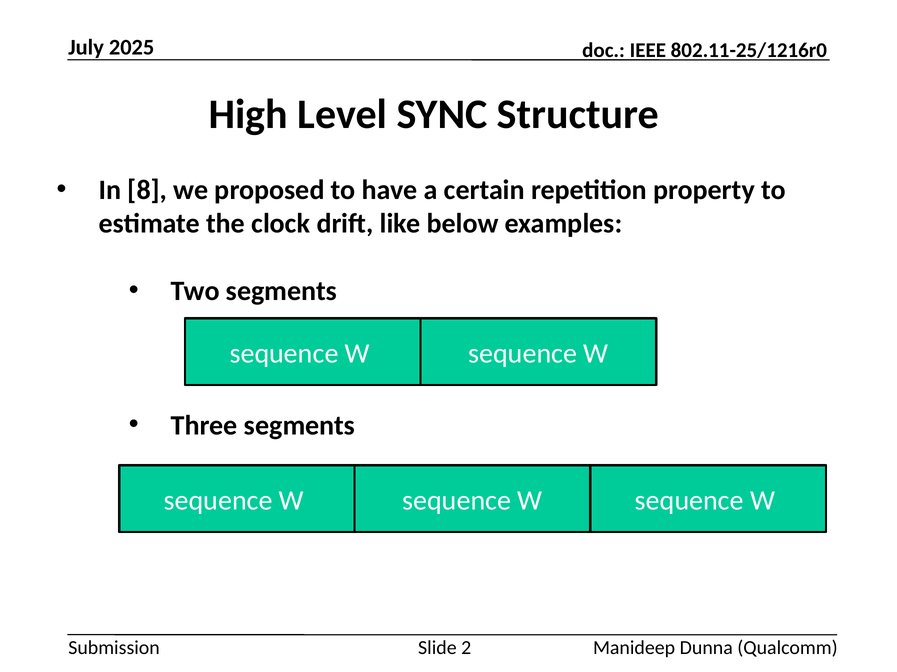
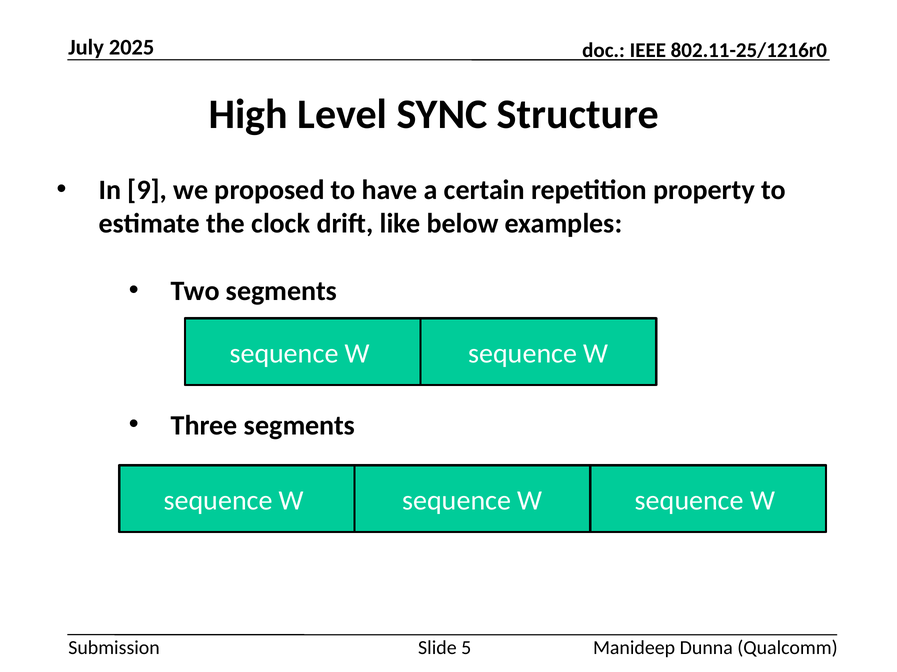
8: 8 -> 9 (147, 190)
2: 2 -> 5 (466, 649)
